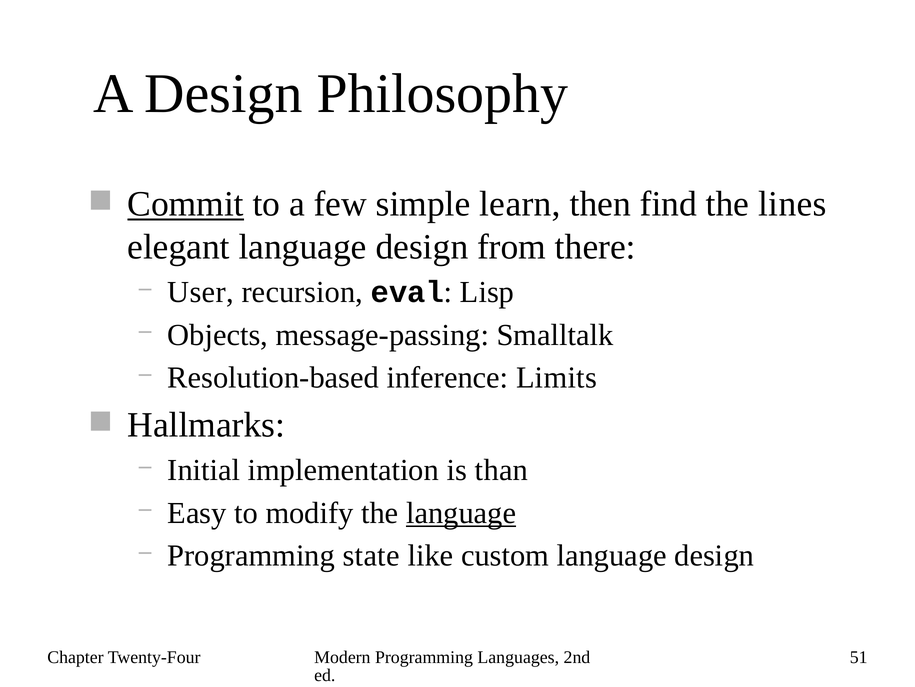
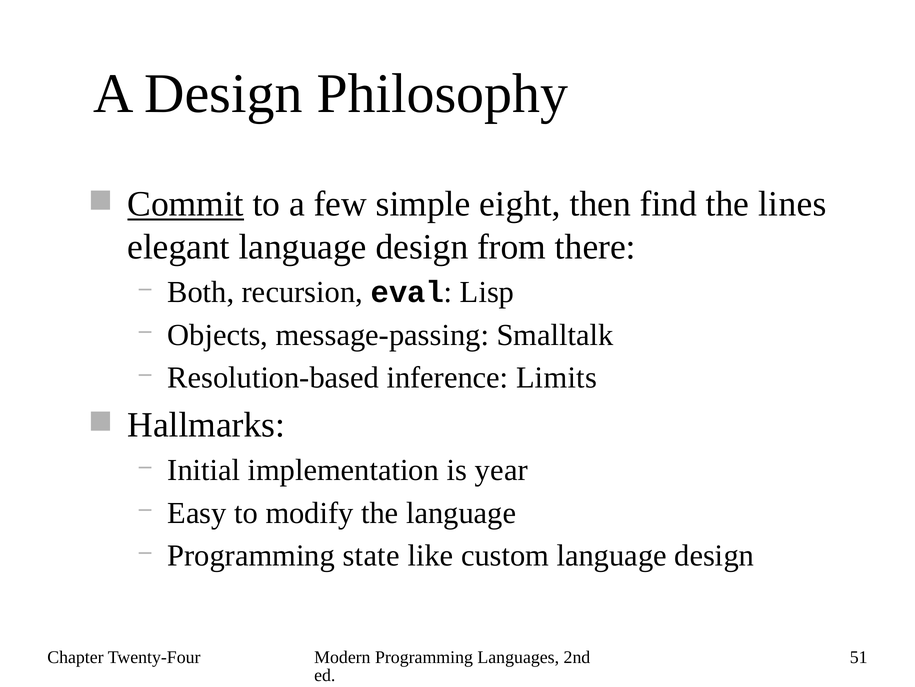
learn: learn -> eight (520, 204)
User: User -> Both (201, 292)
than: than -> year (501, 470)
language underline: present -> none (461, 513)
